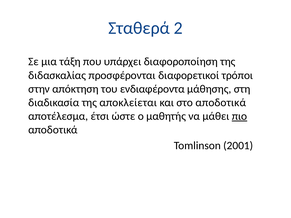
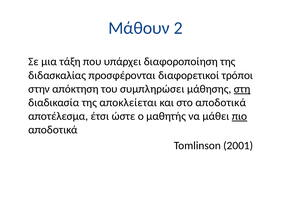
Σταθερά: Σταθερά -> Μάθουν (139, 28)
ενδιαφέροντα: ενδιαφέροντα -> συμπληρώσει (152, 89)
στη underline: none -> present (242, 89)
